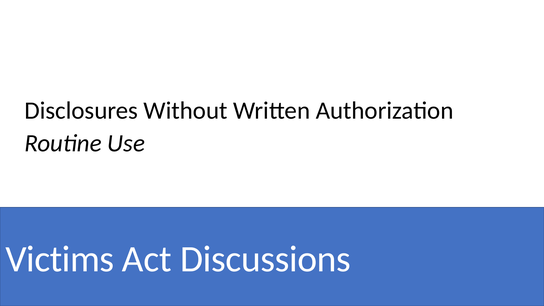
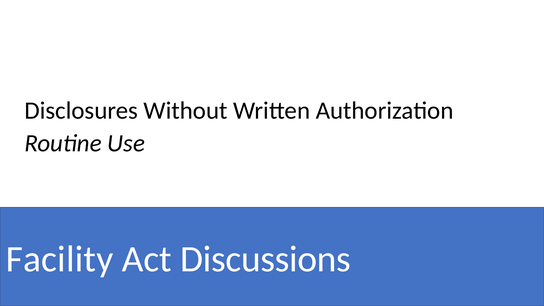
Victims: Victims -> Facility (60, 259)
